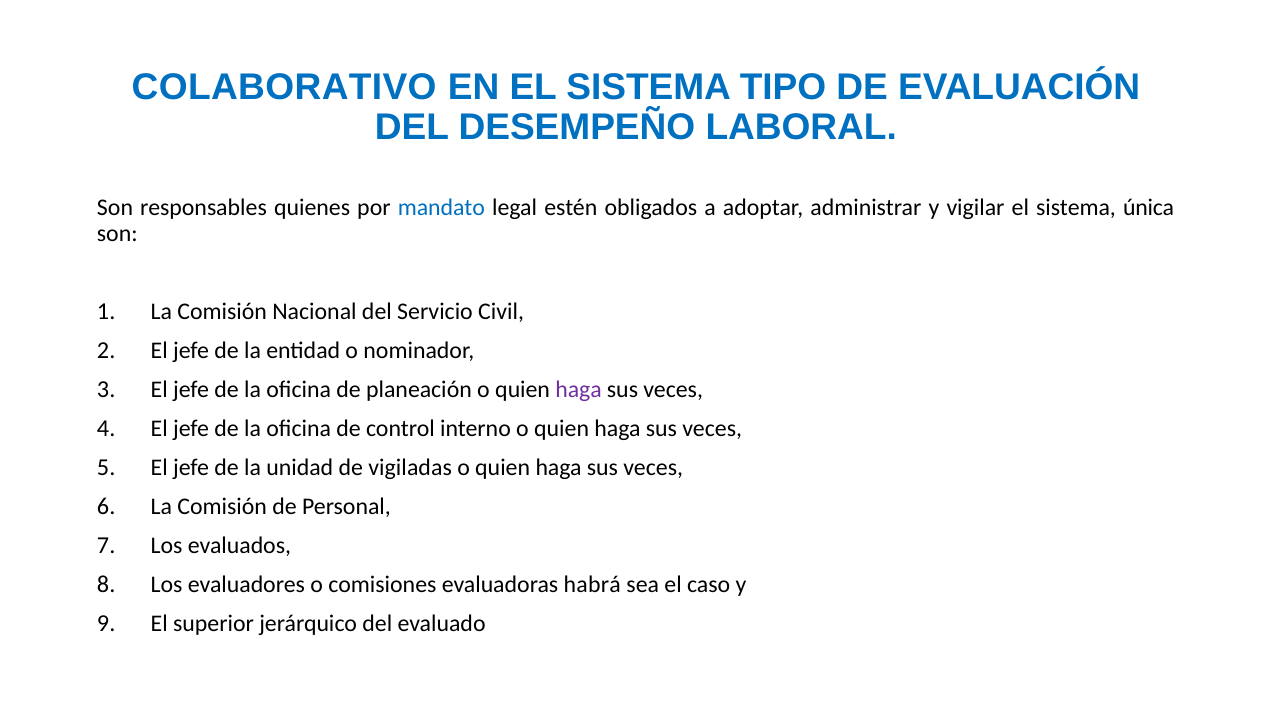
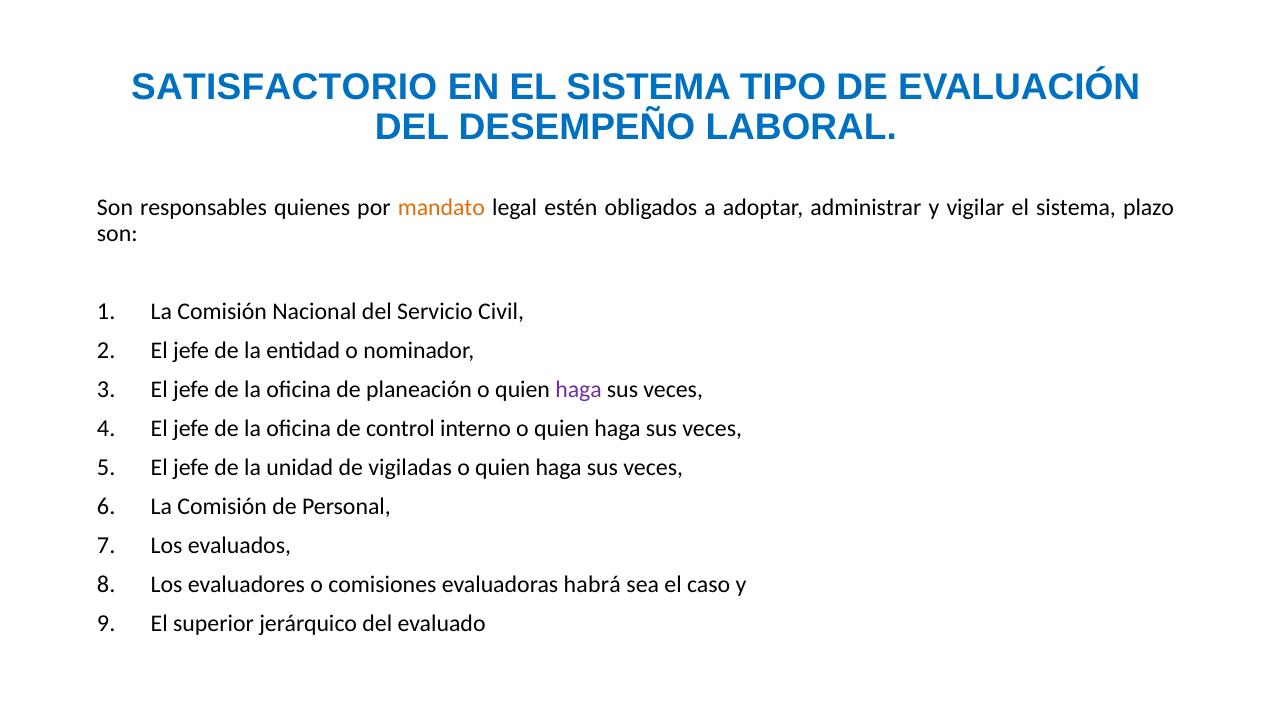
COLABORATIVO: COLABORATIVO -> SATISFACTORIO (284, 87)
mandato colour: blue -> orange (441, 208)
única: única -> plazo (1149, 208)
